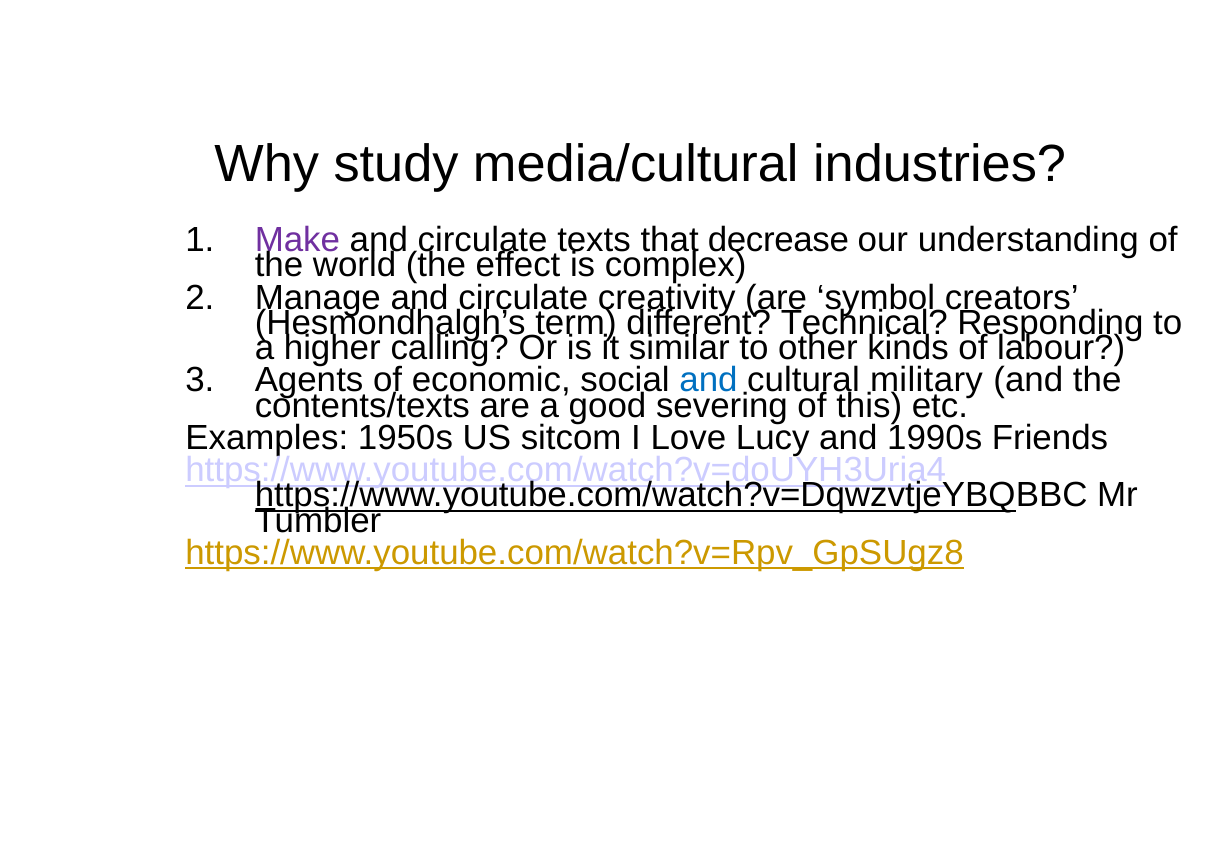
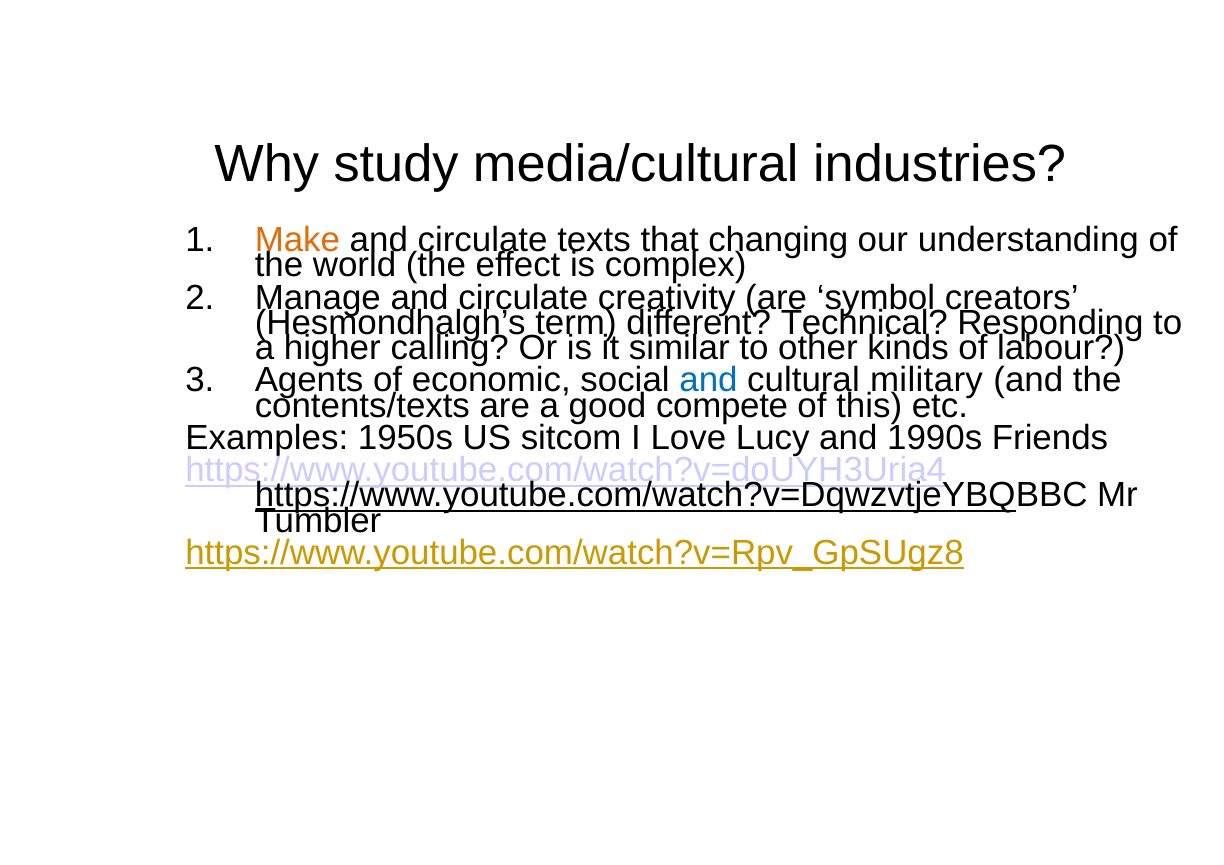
Make colour: purple -> orange (297, 240)
decrease: decrease -> changing (778, 240)
severing: severing -> compete (722, 406)
